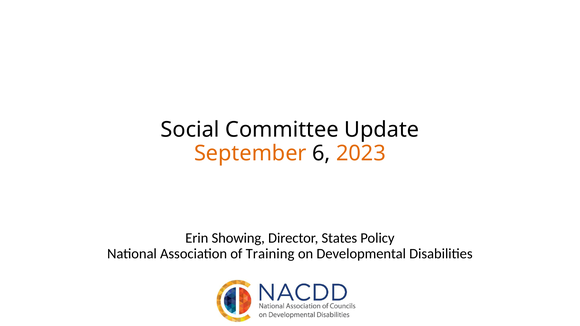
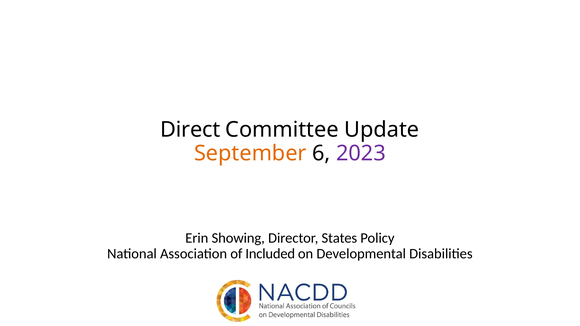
Social: Social -> Direct (190, 130)
2023 colour: orange -> purple (361, 153)
Training: Training -> Included (270, 254)
